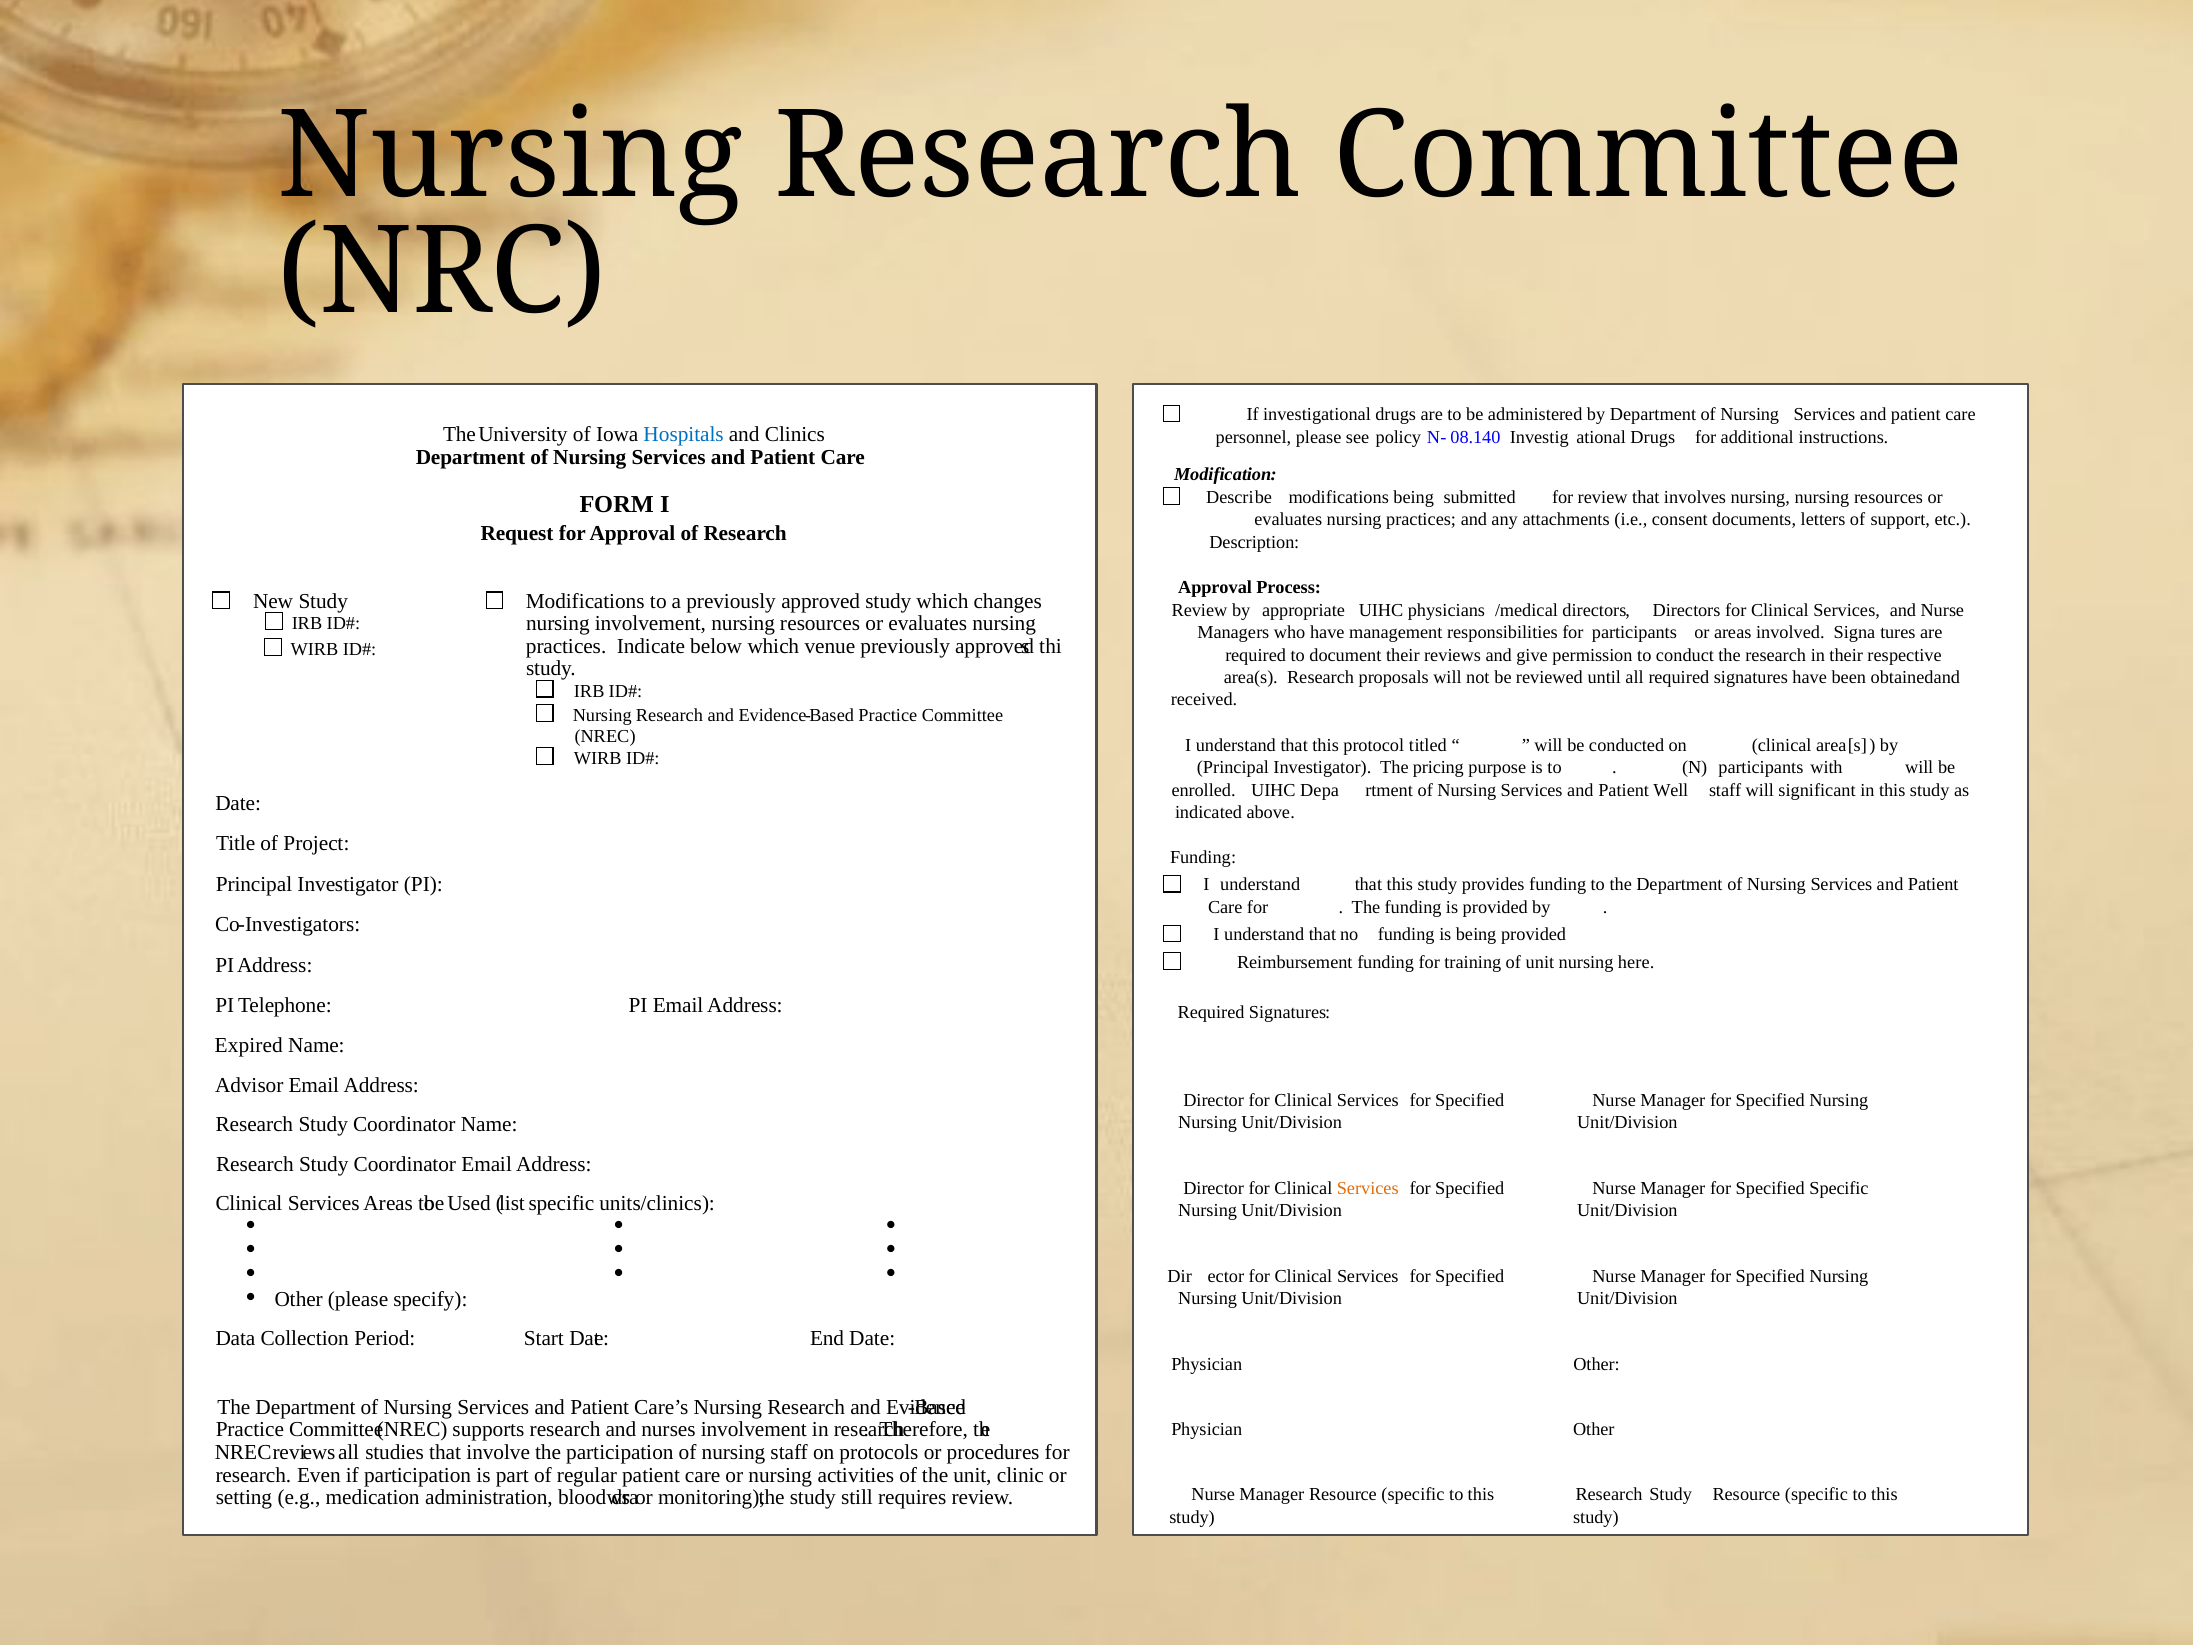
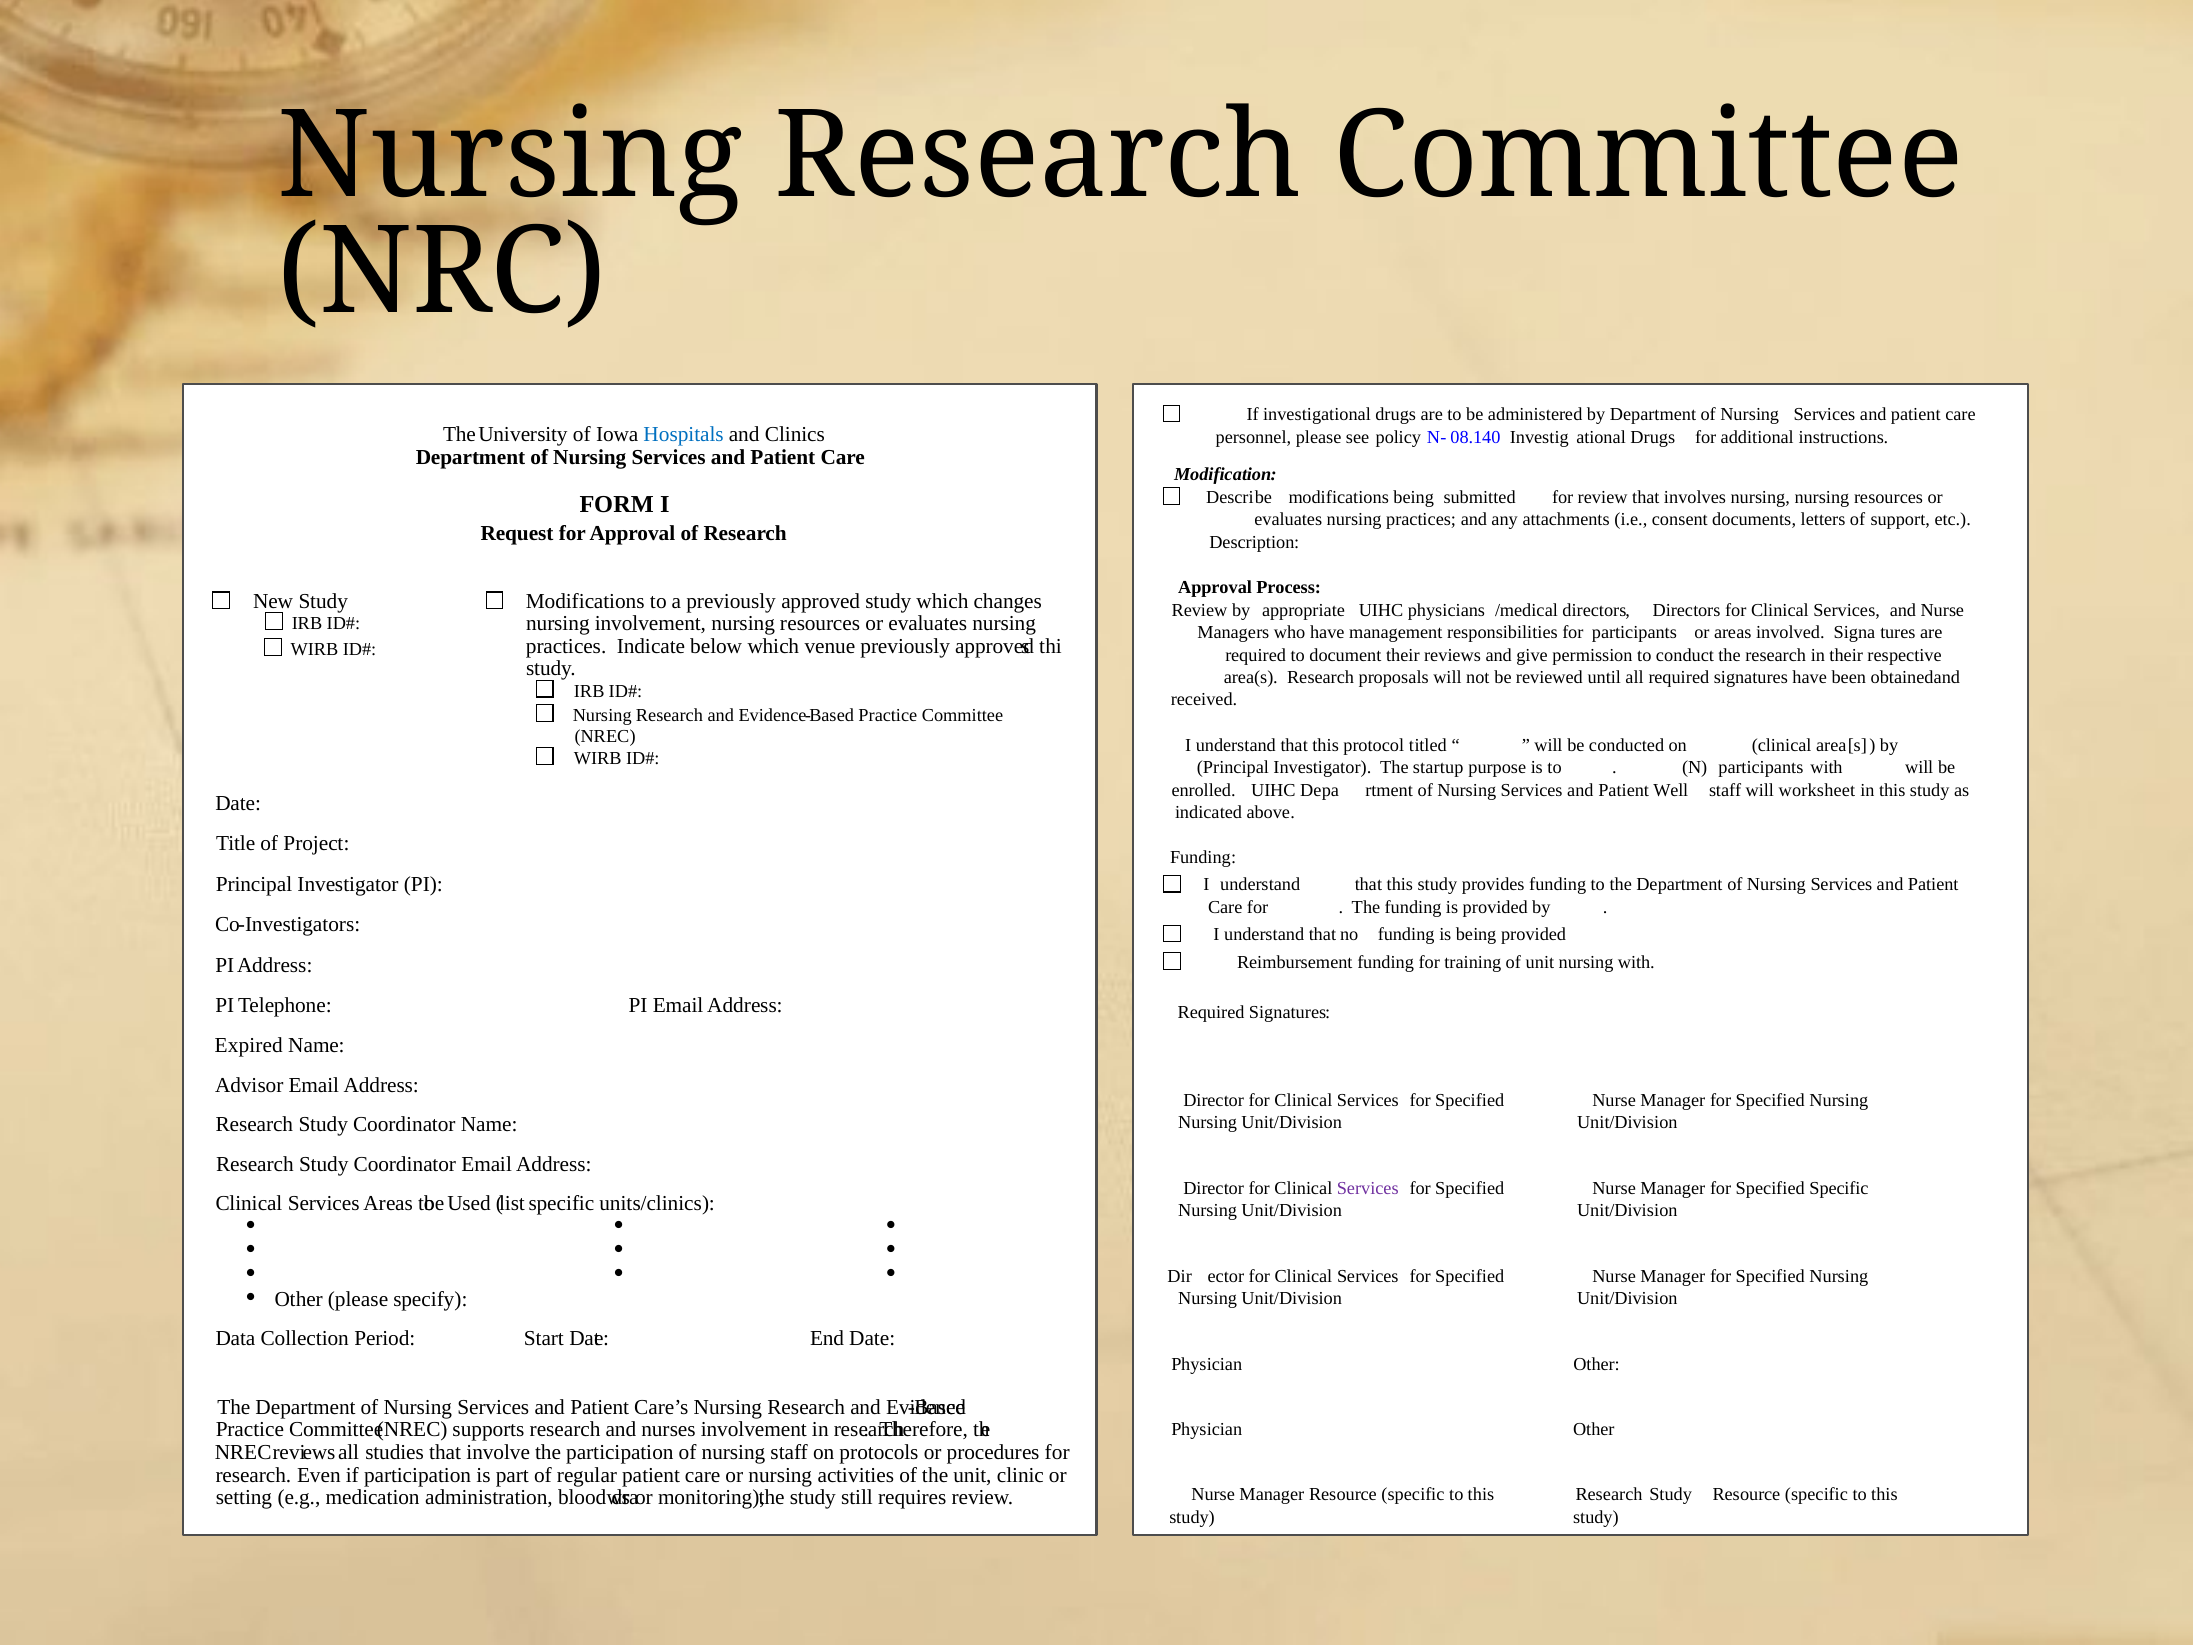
pricing: pricing -> startup (1438, 768)
significant: significant -> worksheet (1817, 790)
nursing here: here -> with (1636, 962)
Services colour: orange -> purple (1368, 1188)
